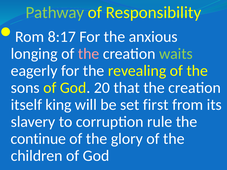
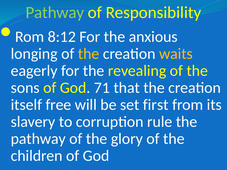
8:17: 8:17 -> 8:12 (62, 37)
the colour: pink -> yellow (89, 54)
waits colour: light green -> yellow (176, 54)
20: 20 -> 71 (102, 88)
king: king -> free (58, 105)
continue: continue -> pathway (38, 139)
